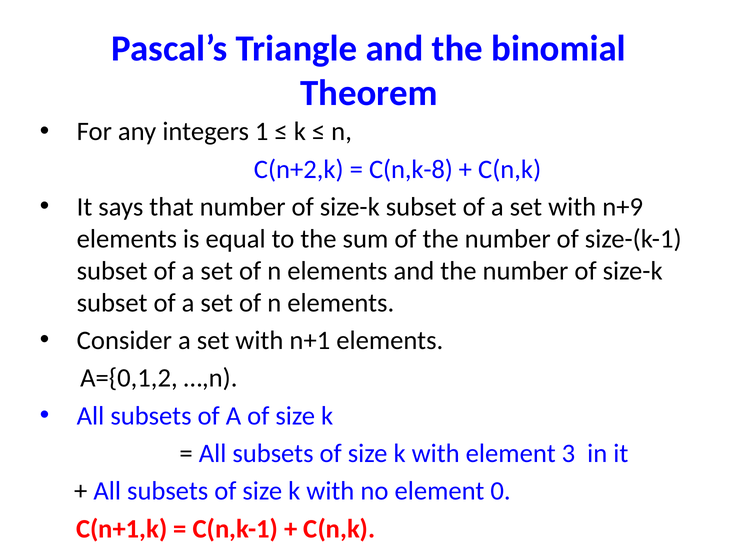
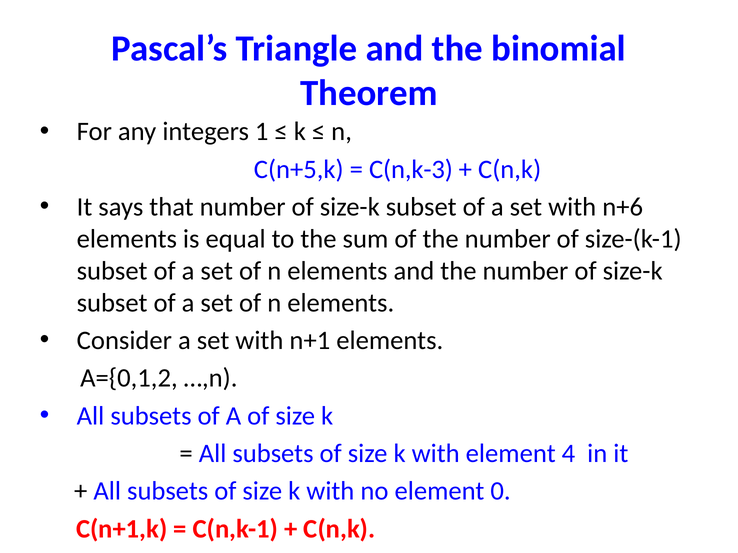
C(n+2,k: C(n+2,k -> C(n+5,k (299, 169)
C(n,k-8: C(n,k-8 -> C(n,k-3 (411, 169)
n+9: n+9 -> n+6 (623, 207)
3: 3 -> 4 (568, 454)
